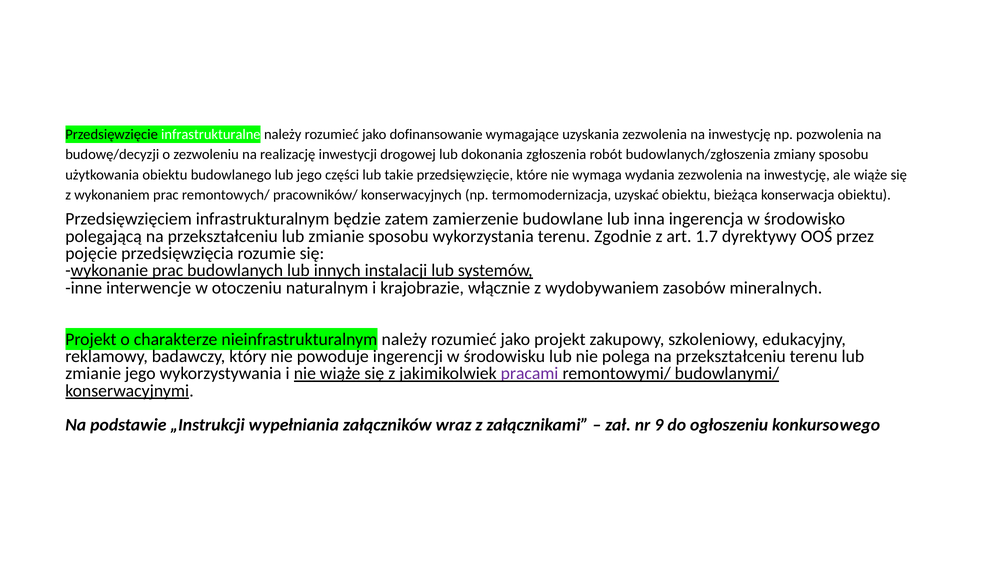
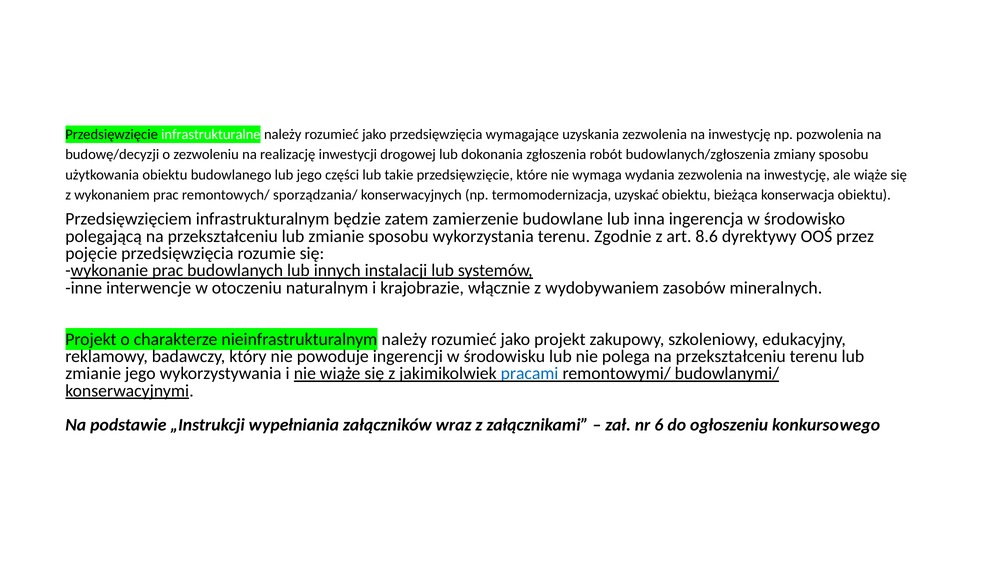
jako dofinansowanie: dofinansowanie -> przedsięwzięcia (436, 135)
pracowników/: pracowników/ -> sporządzania/ (315, 195)
1.7: 1.7 -> 8.6 (707, 236)
pracami colour: purple -> blue (530, 374)
9: 9 -> 6 (659, 425)
